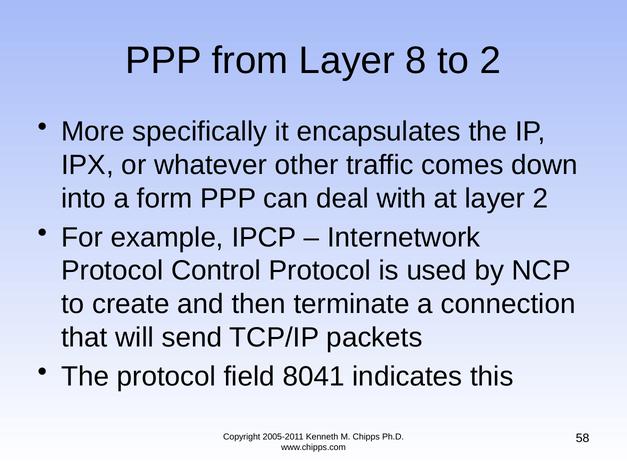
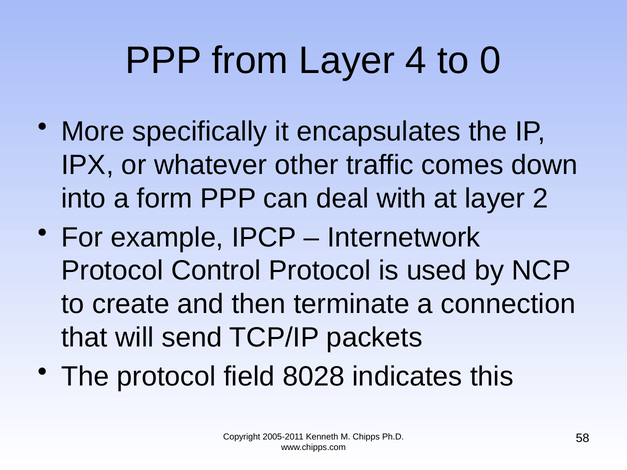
8: 8 -> 4 (416, 61)
to 2: 2 -> 0 (491, 61)
8041: 8041 -> 8028 (314, 377)
